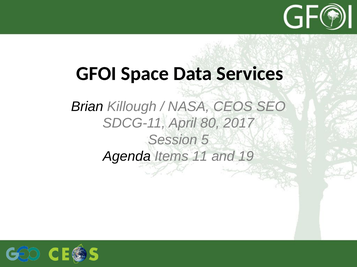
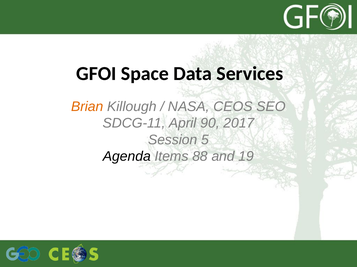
Brian colour: black -> orange (87, 107)
80: 80 -> 90 (210, 123)
11: 11 -> 88 (200, 157)
